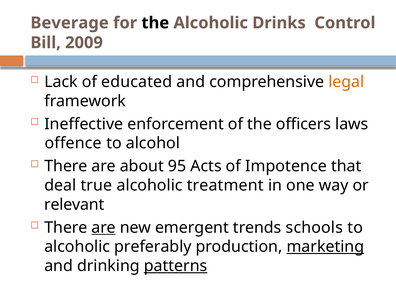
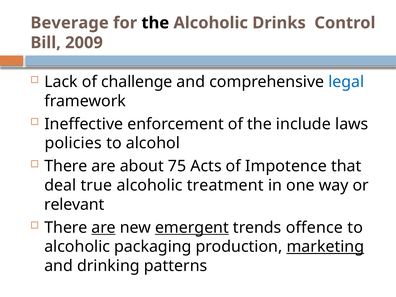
educated: educated -> challenge (137, 82)
legal colour: orange -> blue (346, 82)
officers: officers -> include (303, 124)
offence: offence -> policies (73, 143)
95: 95 -> 75 (177, 166)
emergent underline: none -> present (192, 228)
schools: schools -> offence (314, 228)
preferably: preferably -> packaging (153, 247)
patterns underline: present -> none (176, 266)
